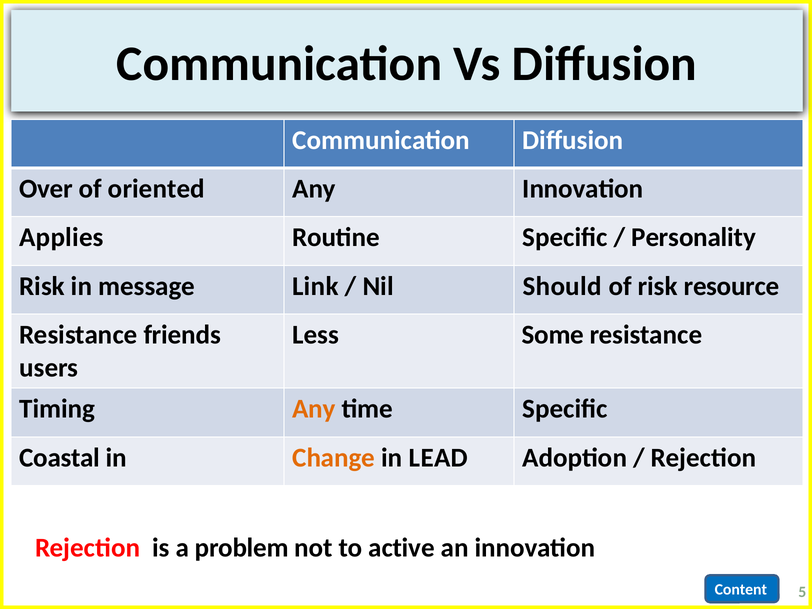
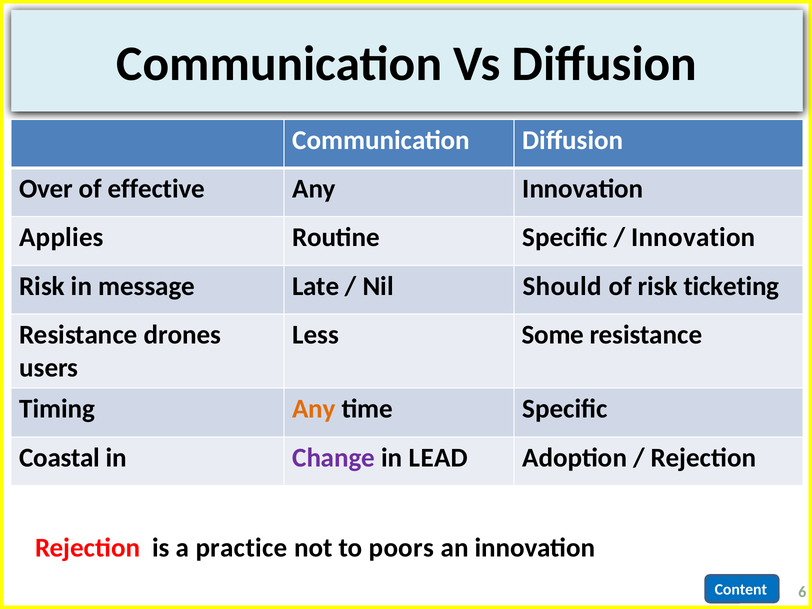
oriented: oriented -> effective (156, 189)
Personality: Personality -> Innovation (693, 238)
Link: Link -> Late (316, 286)
resource: resource -> ticketing (732, 286)
friends: friends -> drones (182, 335)
Change colour: orange -> purple (334, 458)
problem: problem -> practice (241, 548)
active: active -> poors (401, 548)
5: 5 -> 6 (802, 592)
